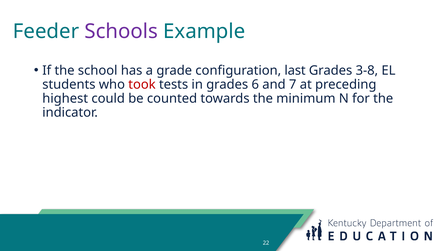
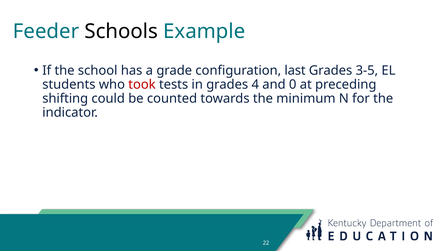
Schools colour: purple -> black (121, 32)
3-8: 3-8 -> 3-5 (367, 70)
6: 6 -> 4 (255, 84)
7: 7 -> 0 (293, 84)
highest: highest -> shifting (65, 98)
